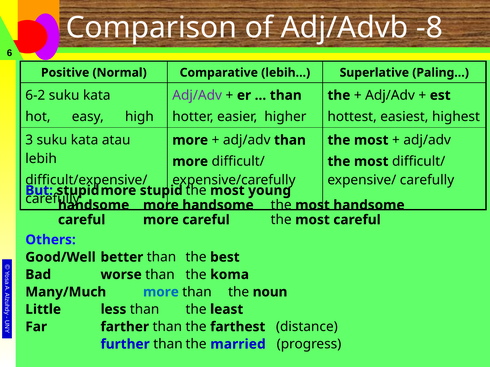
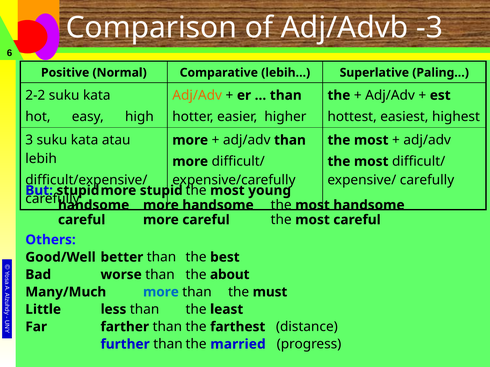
-8: -8 -> -3 (430, 28)
6-2: 6-2 -> 2-2 (35, 95)
Adj/Adv colour: purple -> orange (197, 95)
koma: koma -> about (230, 275)
noun: noun -> must (270, 292)
